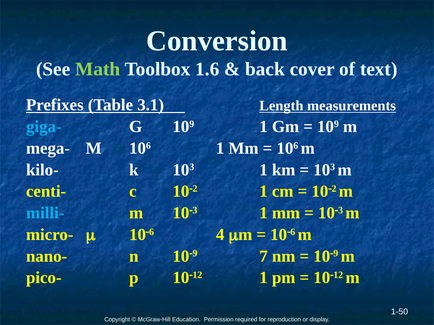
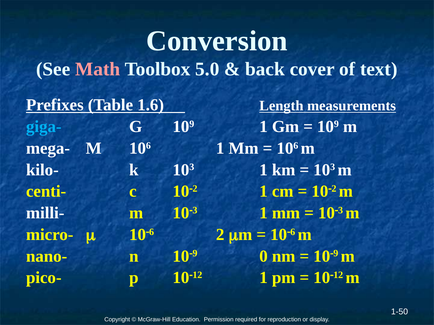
Math colour: light green -> pink (98, 69)
1.6: 1.6 -> 5.0 (207, 69)
3.1: 3.1 -> 1.6 (151, 105)
milli- colour: light blue -> white (45, 213)
4: 4 -> 2 (220, 235)
7: 7 -> 0 (264, 257)
